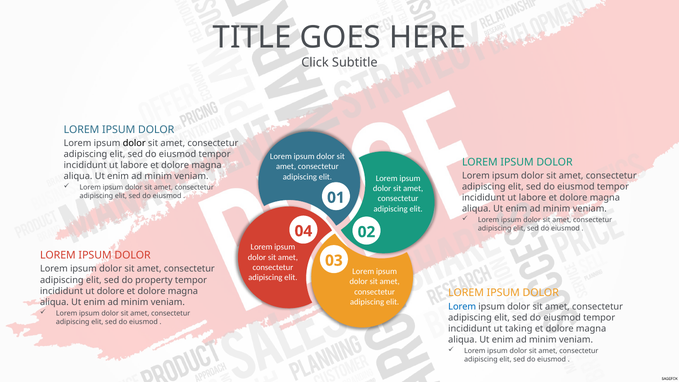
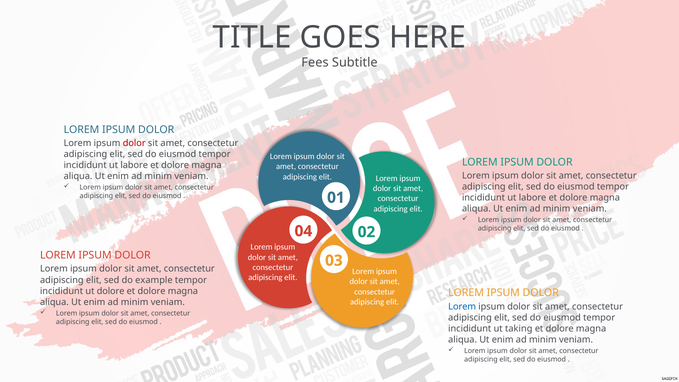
Click: Click -> Fees (315, 63)
dolor colour: black -> red (134, 143)
property: property -> example (154, 280)
